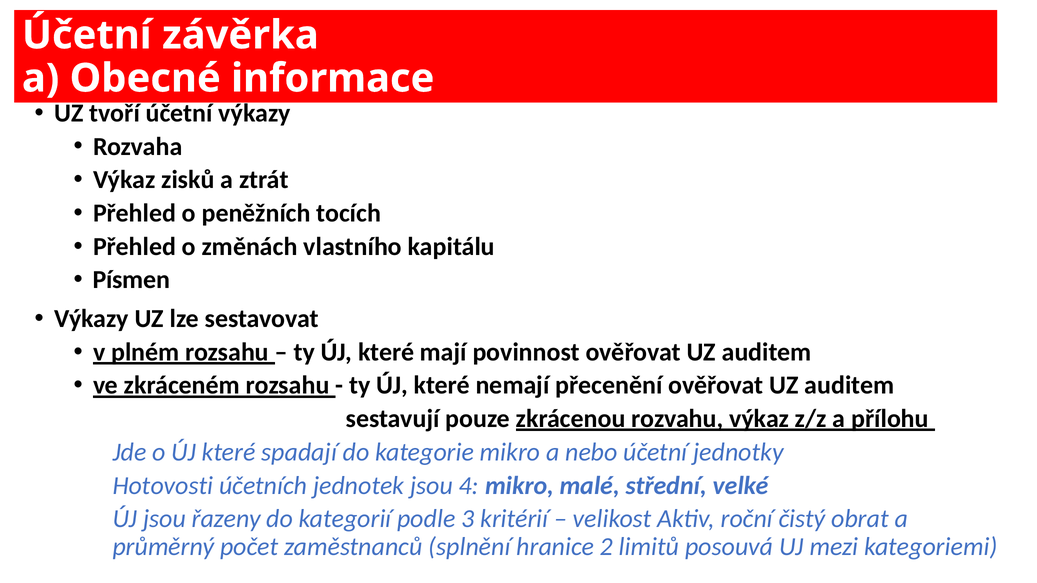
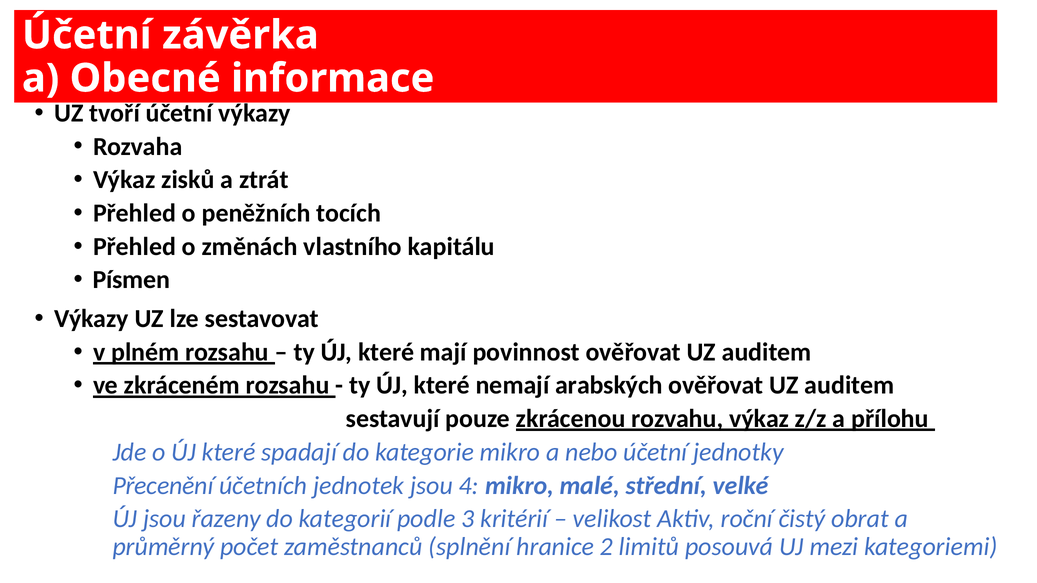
přecenění: přecenění -> arabských (609, 386)
Hotovosti: Hotovosti -> Přecenění (163, 486)
